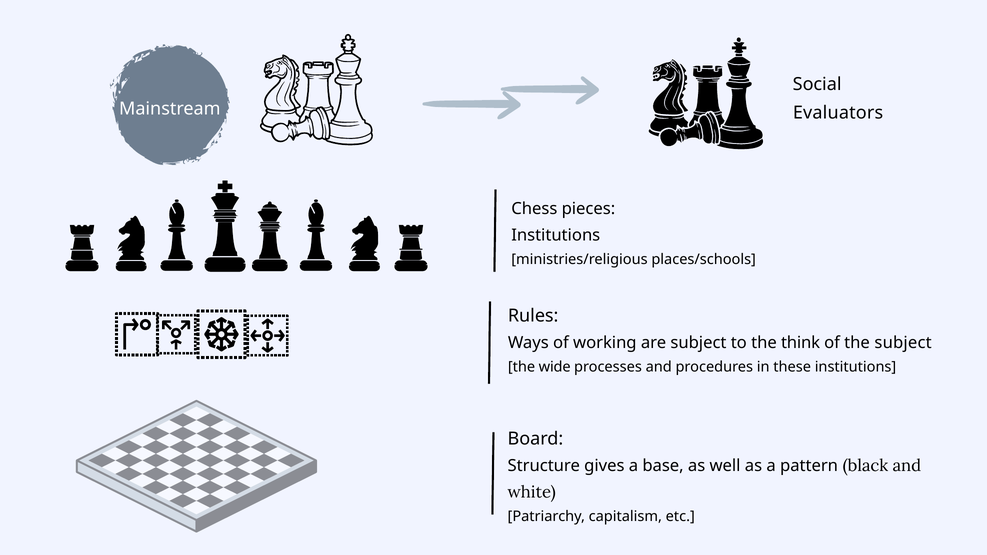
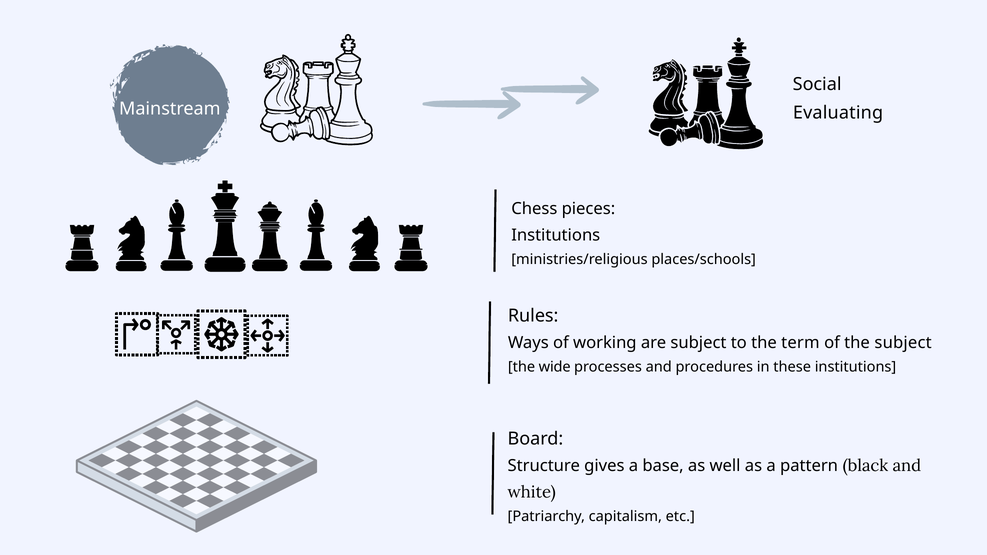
Evaluators: Evaluators -> Evaluating (838, 113)
think: think -> term (800, 343)
